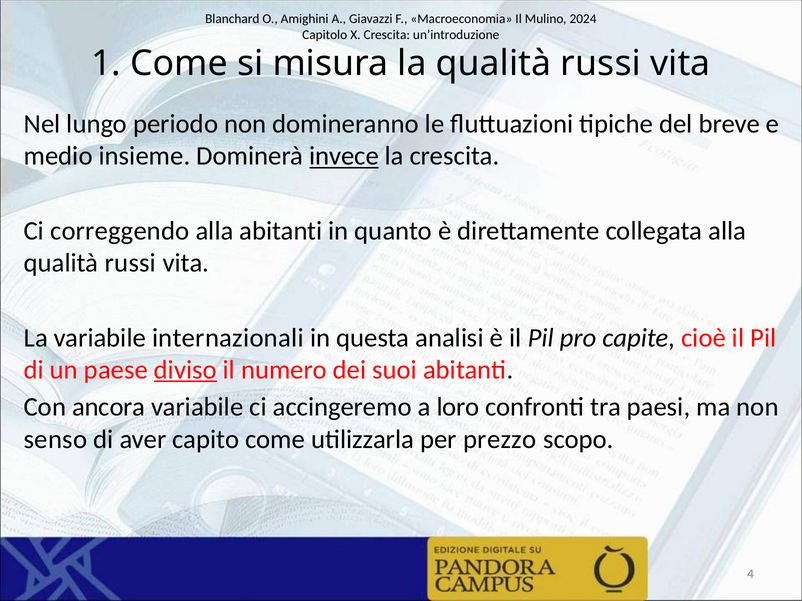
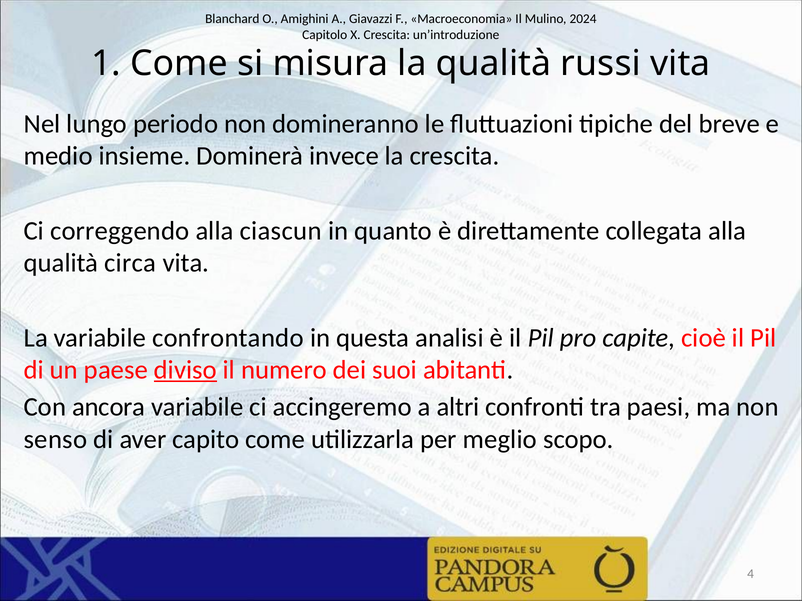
invece underline: present -> none (344, 156)
alla abitanti: abitanti -> ciascun (281, 231)
russi: russi -> circa (130, 263)
internazionali: internazionali -> confrontando (228, 338)
loro: loro -> altri (458, 408)
prezzo: prezzo -> meglio (500, 440)
